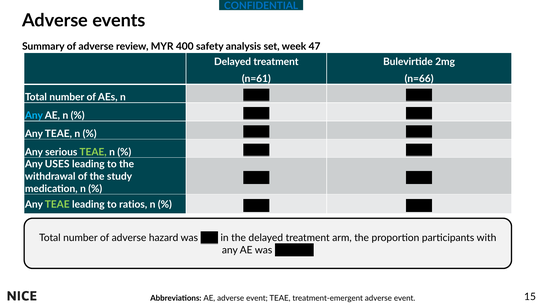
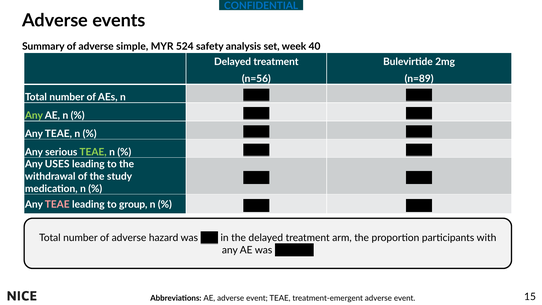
review: review -> simple (132, 46)
400: 400 -> 524 (185, 46)
47: 47 -> 40 (315, 46)
n=61: n=61 -> n=56 (256, 79)
n=66: n=66 -> n=89 (419, 79)
Any colour: light blue -> light green (34, 115)
TEAE colour: light green -> pink (57, 204)
ratios: ratios -> group (133, 204)
